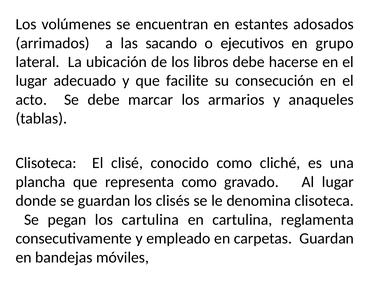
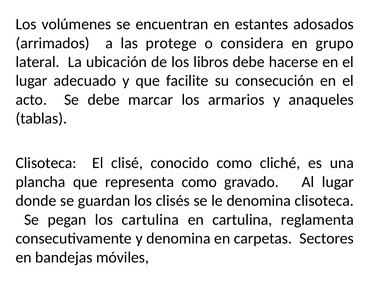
sacando: sacando -> protege (171, 43)
ejecutivos: ejecutivos -> considera (252, 43)
y empleado: empleado -> denomina (178, 238)
carpetas Guardan: Guardan -> Sectores (327, 238)
